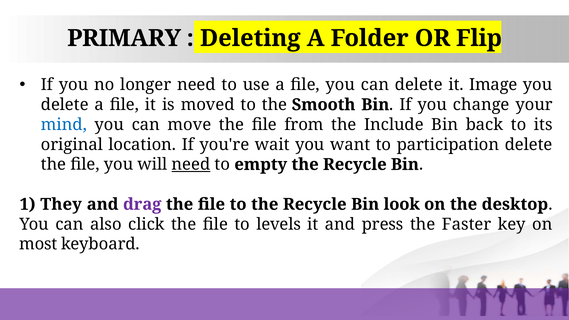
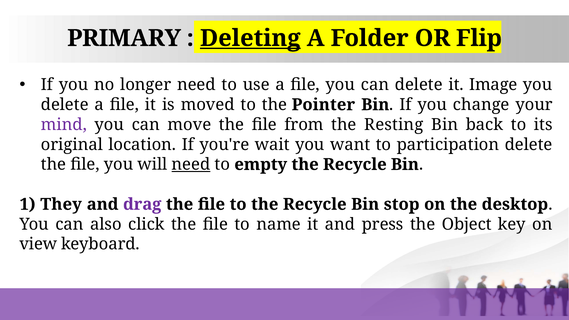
Deleting underline: none -> present (250, 38)
Smooth: Smooth -> Pointer (323, 105)
mind colour: blue -> purple (64, 125)
Include: Include -> Resting (394, 125)
look: look -> stop (402, 204)
levels: levels -> name (279, 224)
Faster: Faster -> Object (467, 224)
most: most -> view (38, 244)
